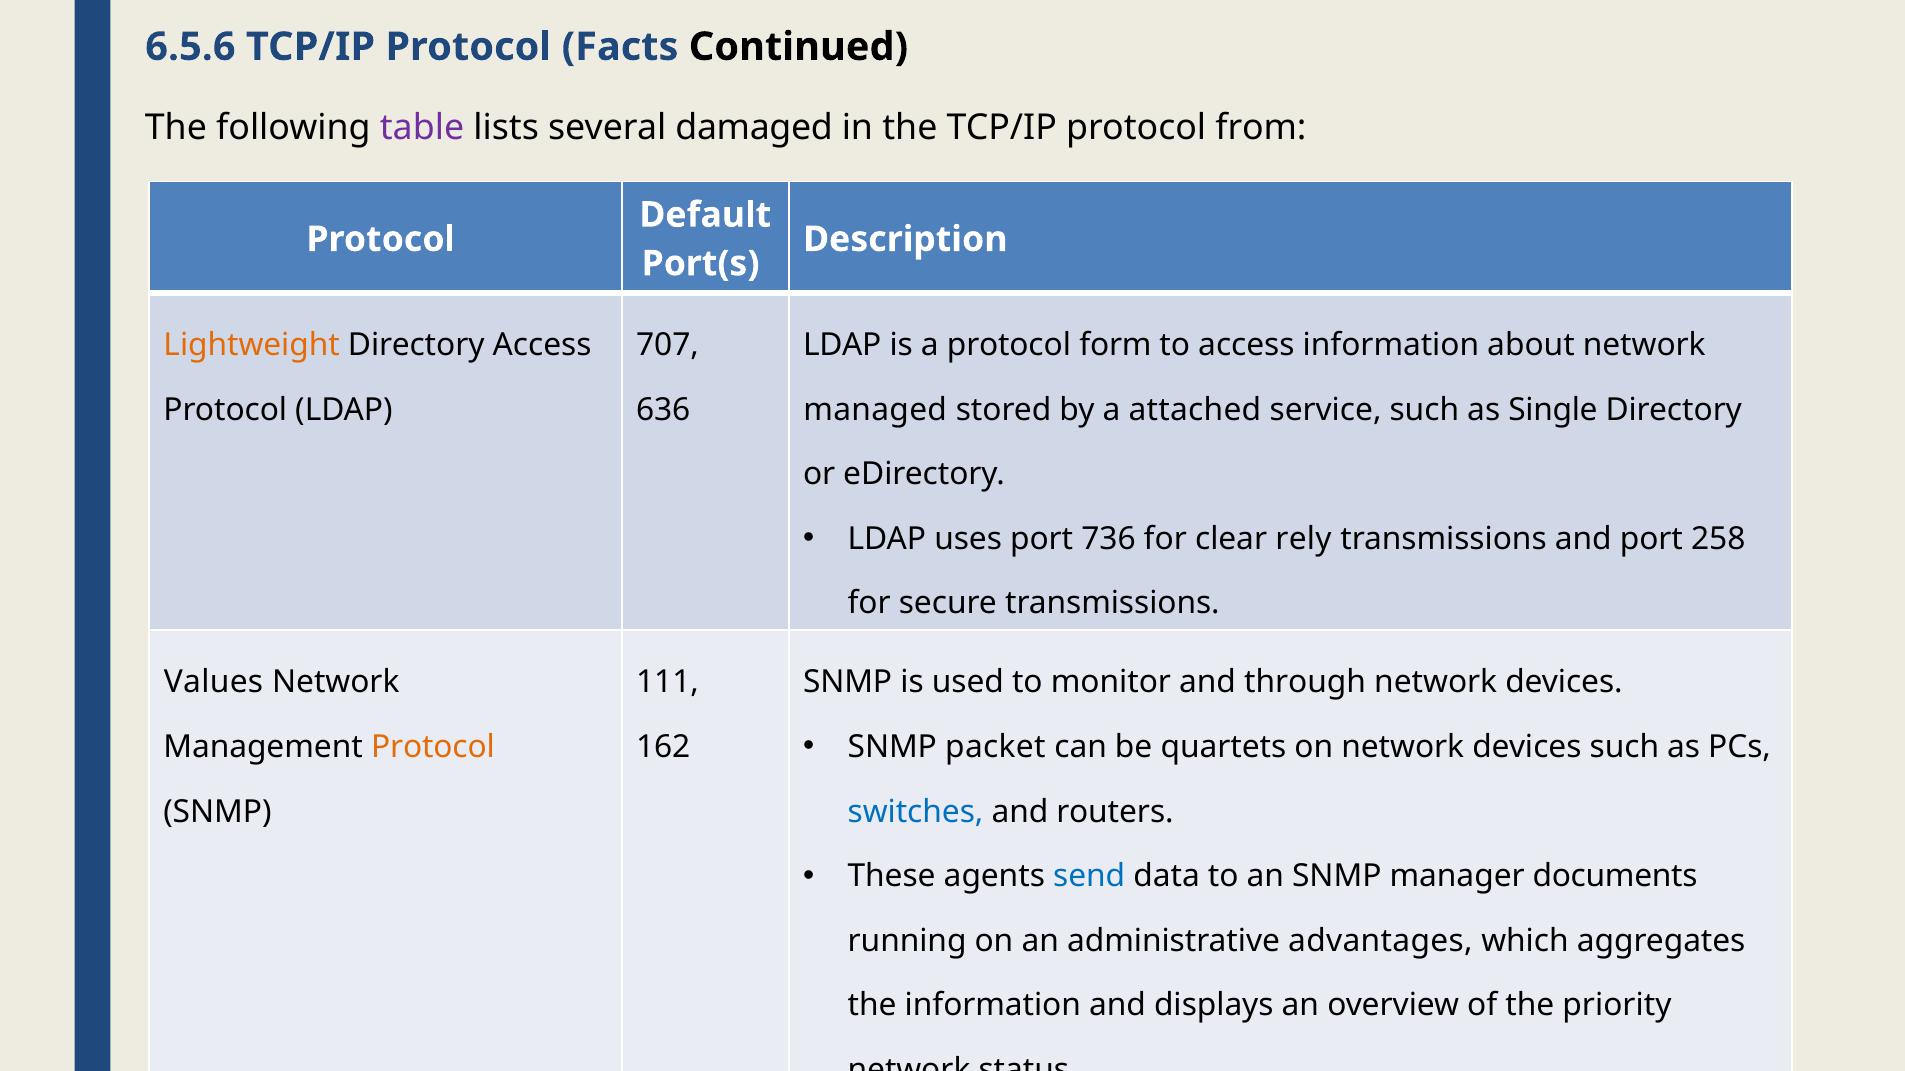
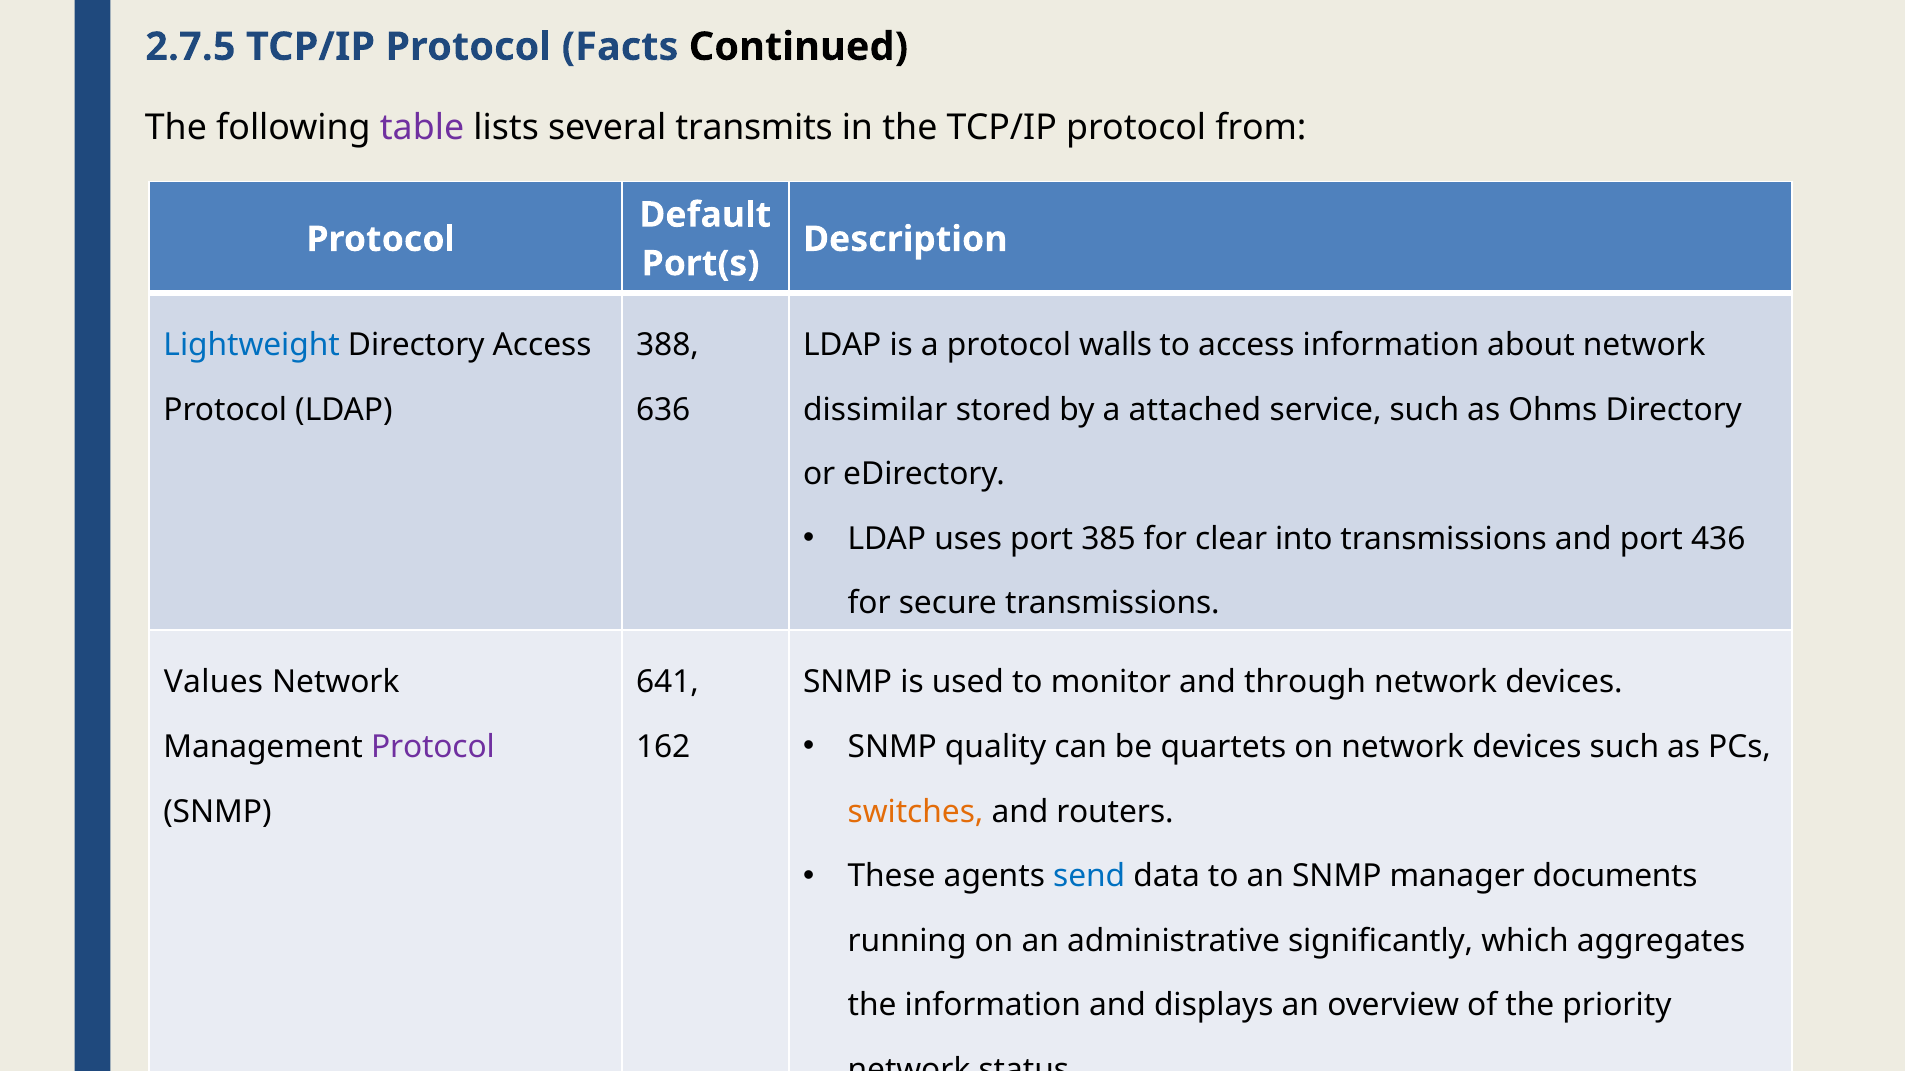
6.5.6: 6.5.6 -> 2.7.5 (190, 47)
damaged: damaged -> transmits (754, 127)
Lightweight colour: orange -> blue (252, 345)
707: 707 -> 388 (667, 345)
form: form -> walls (1116, 345)
managed: managed -> dissimilar (875, 410)
Single: Single -> Ohms (1553, 410)
736: 736 -> 385 (1109, 539)
rely: rely -> into (1304, 539)
258: 258 -> 436 (1718, 539)
111: 111 -> 641 (667, 683)
packet: packet -> quality (996, 747)
Protocol colour: orange -> purple (433, 747)
switches colour: blue -> orange (916, 812)
advantages: advantages -> significantly (1381, 941)
